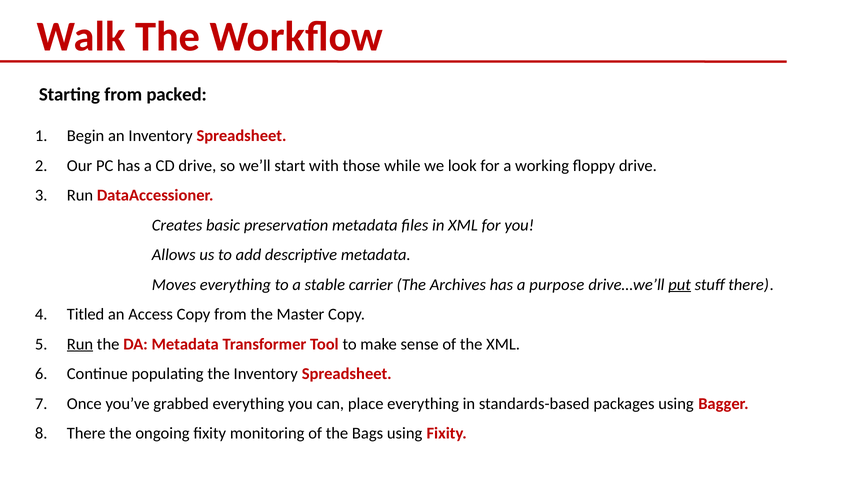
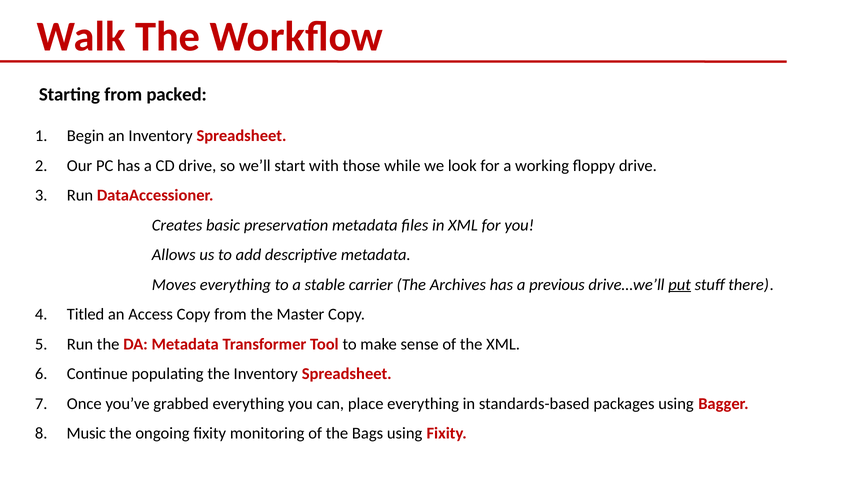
purpose: purpose -> previous (557, 285)
Run underline: present -> none (80, 344)
There: There -> Music (86, 433)
